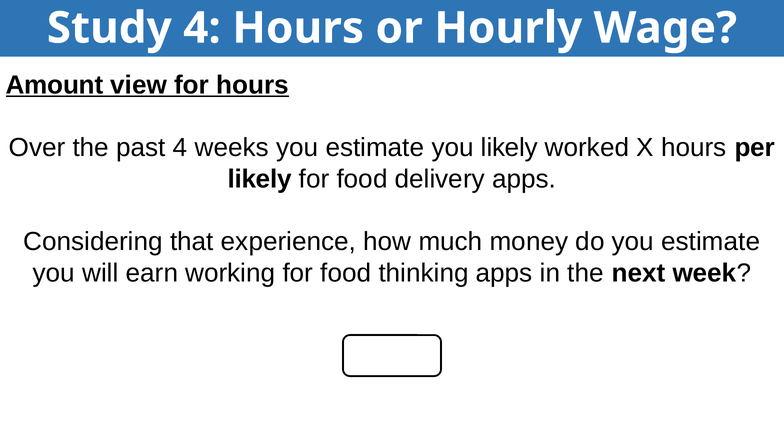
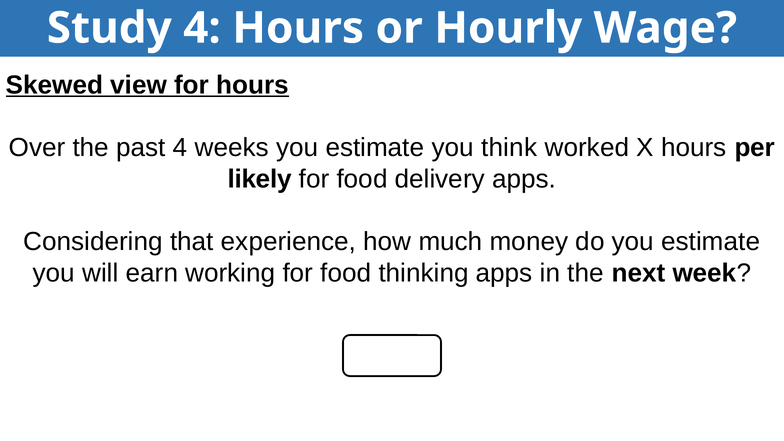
Amount: Amount -> Skewed (54, 85)
you likely: likely -> think (509, 148)
